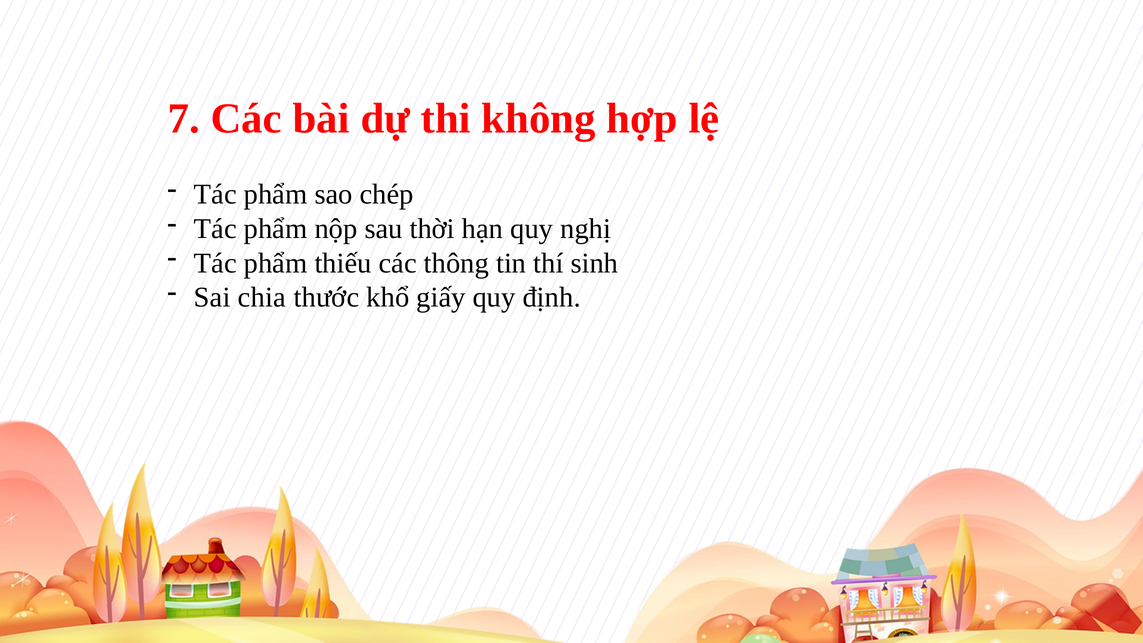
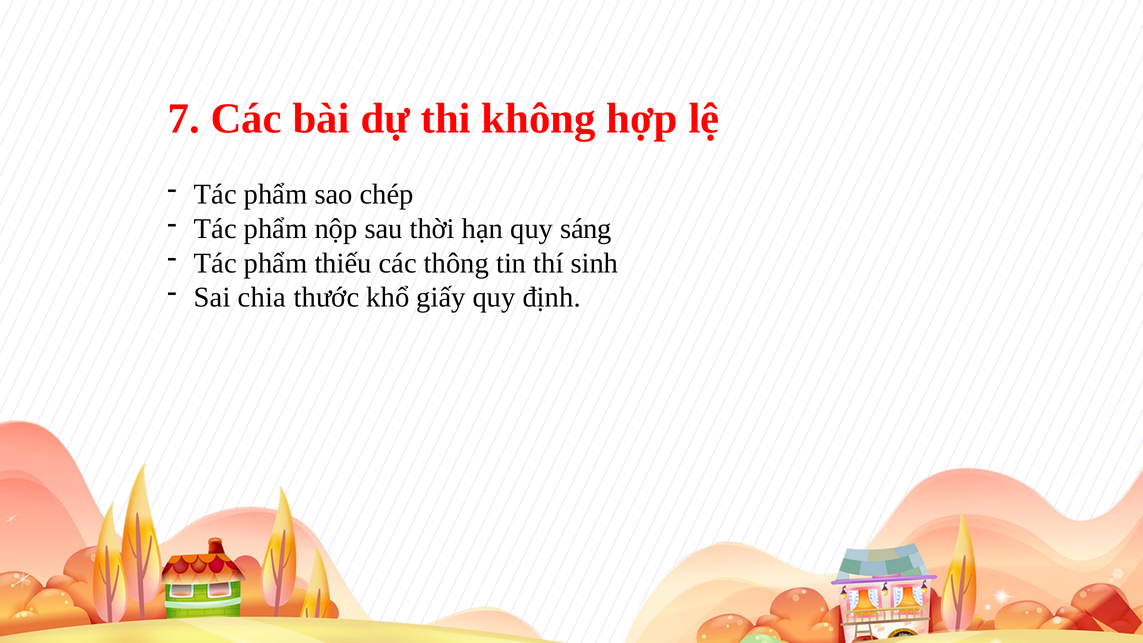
nghị: nghị -> sáng (586, 229)
